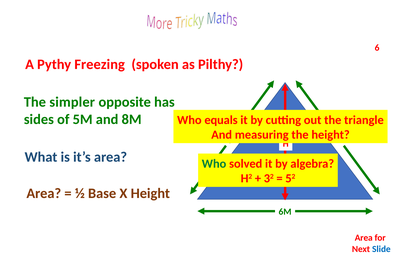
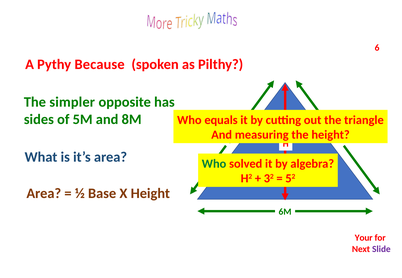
Freezing: Freezing -> Because (100, 64)
Area: Area -> Your (364, 238)
Slide colour: blue -> purple (381, 249)
